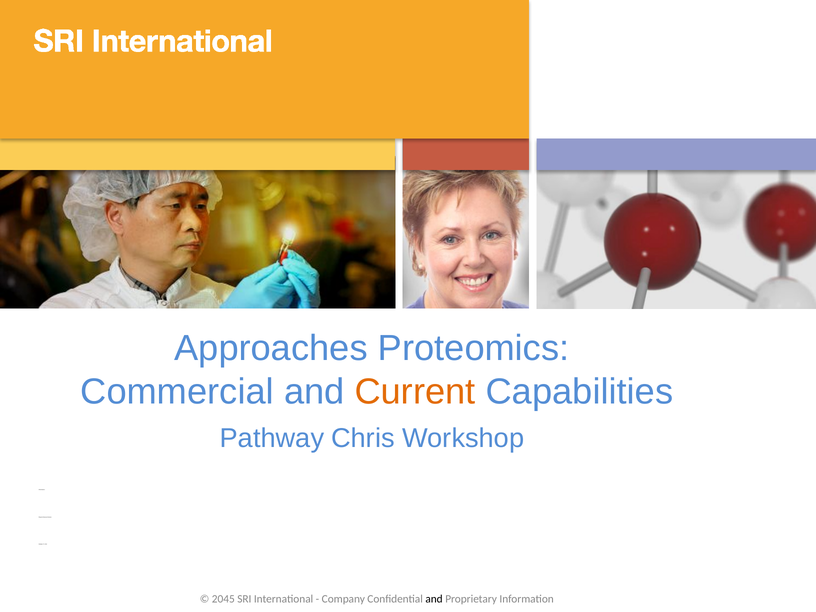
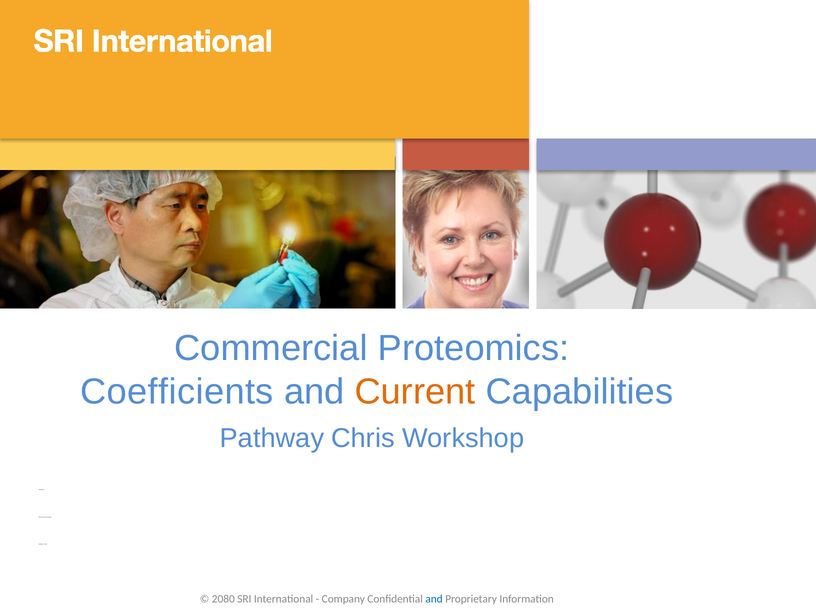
Approaches: Approaches -> Commercial (271, 348)
Commercial: Commercial -> Coefficients (177, 392)
2045: 2045 -> 2080 (223, 599)
and colour: black -> blue (434, 599)
